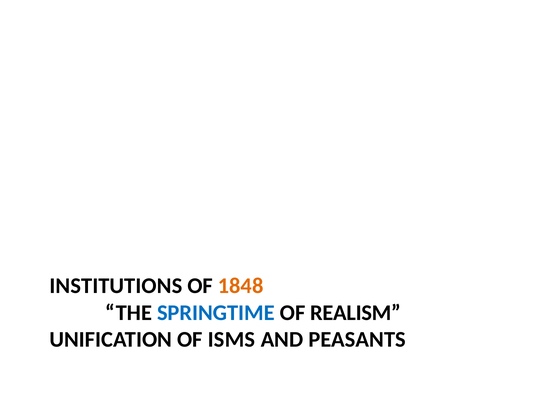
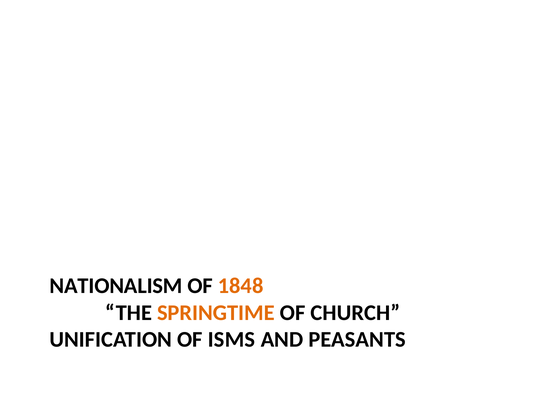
INSTITUTIONS: INSTITUTIONS -> NATIONALISM (116, 286)
SPRINGTIME colour: blue -> orange (216, 313)
REALISM: REALISM -> CHURCH (355, 313)
